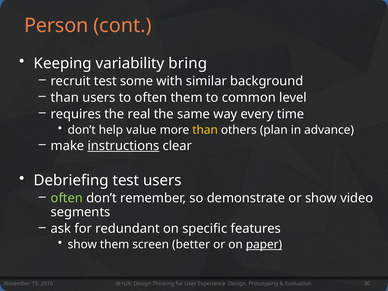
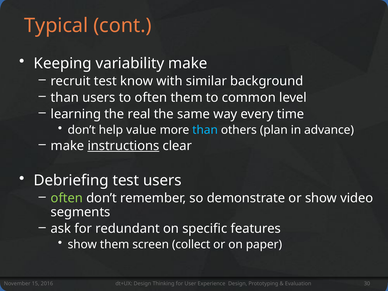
Person: Person -> Typical (56, 26)
variability bring: bring -> make (188, 63)
some: some -> know (137, 81)
requires: requires -> learning (76, 114)
than colour: yellow -> light blue (205, 130)
better: better -> collect (191, 244)
paper underline: present -> none (264, 244)
